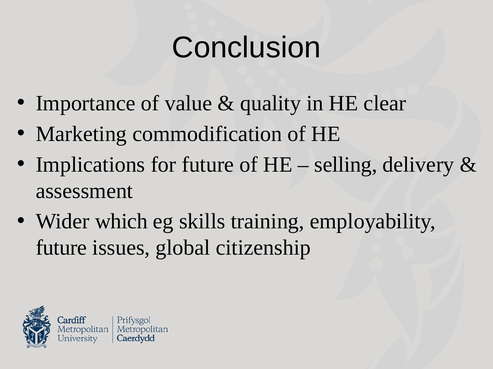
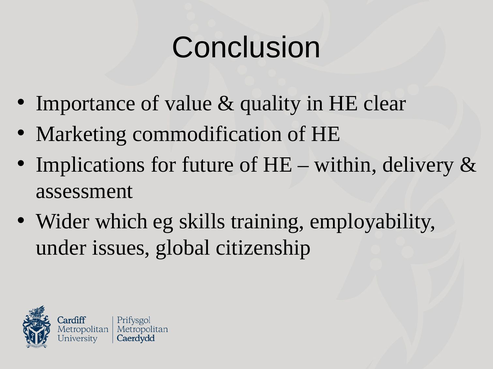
selling: selling -> within (346, 165)
future: future -> under (61, 248)
